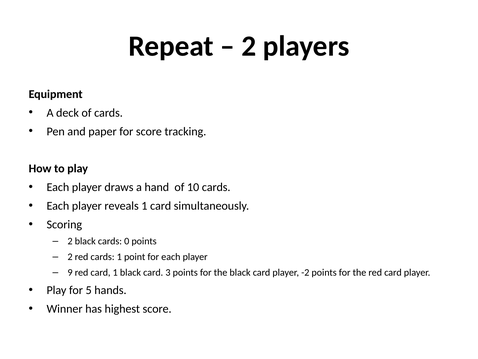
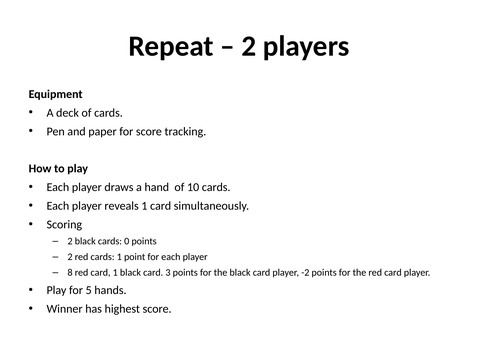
9: 9 -> 8 (70, 272)
